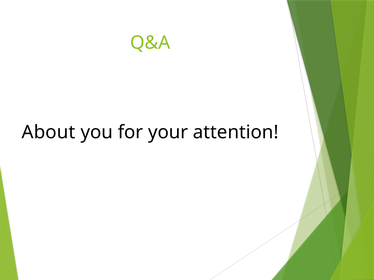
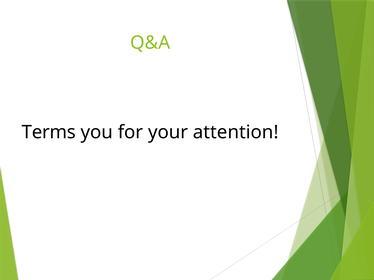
About: About -> Terms (49, 132)
